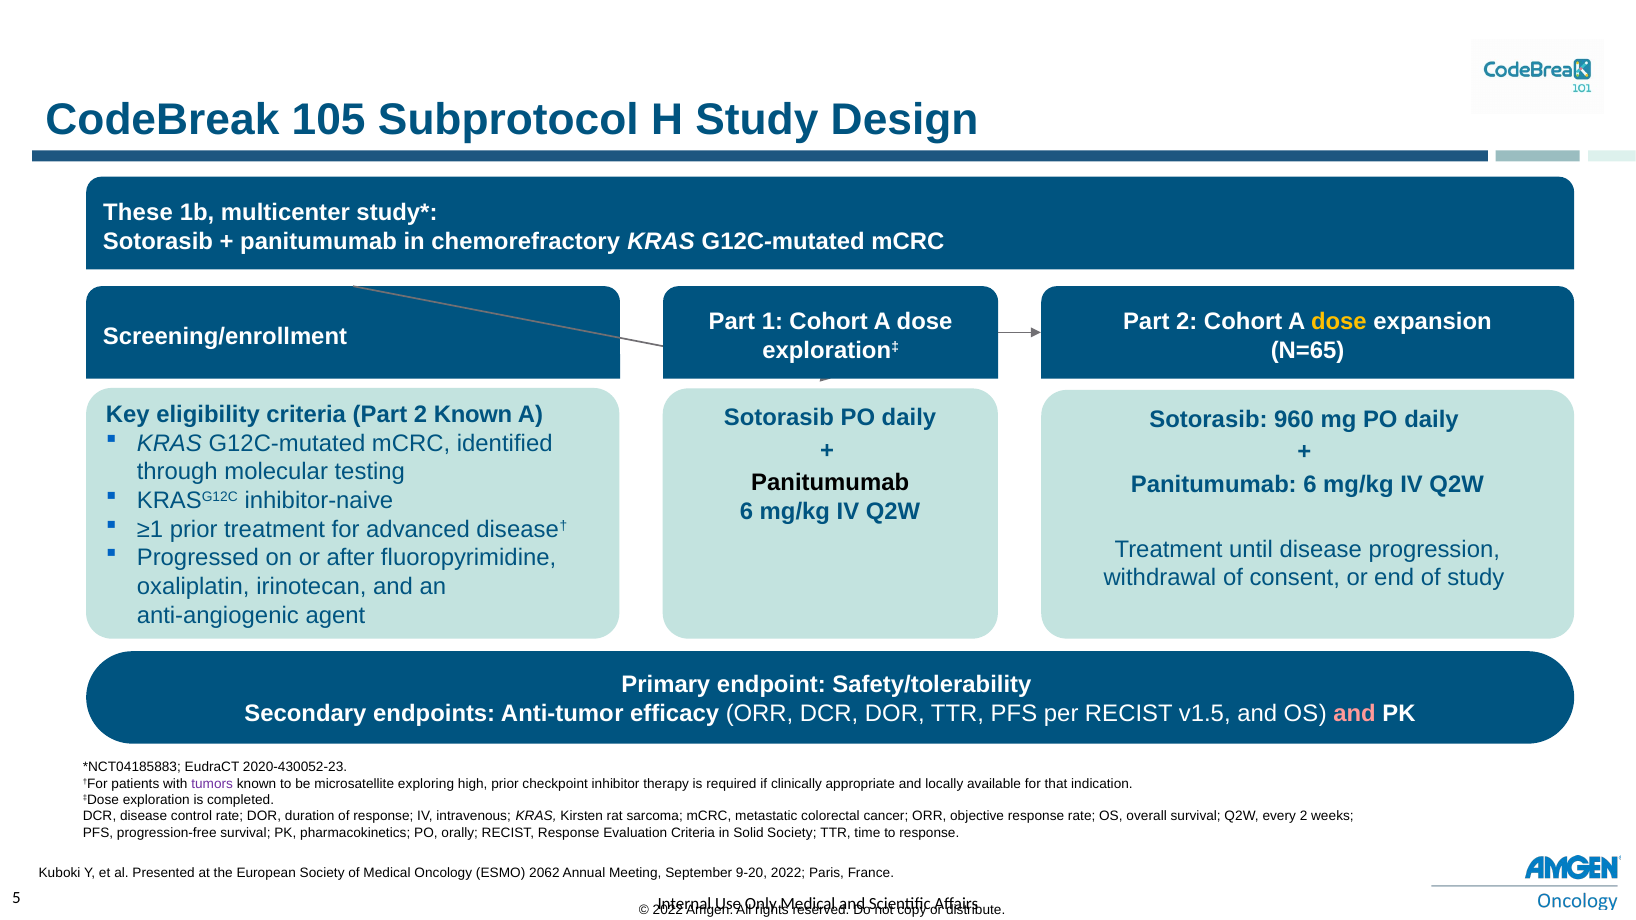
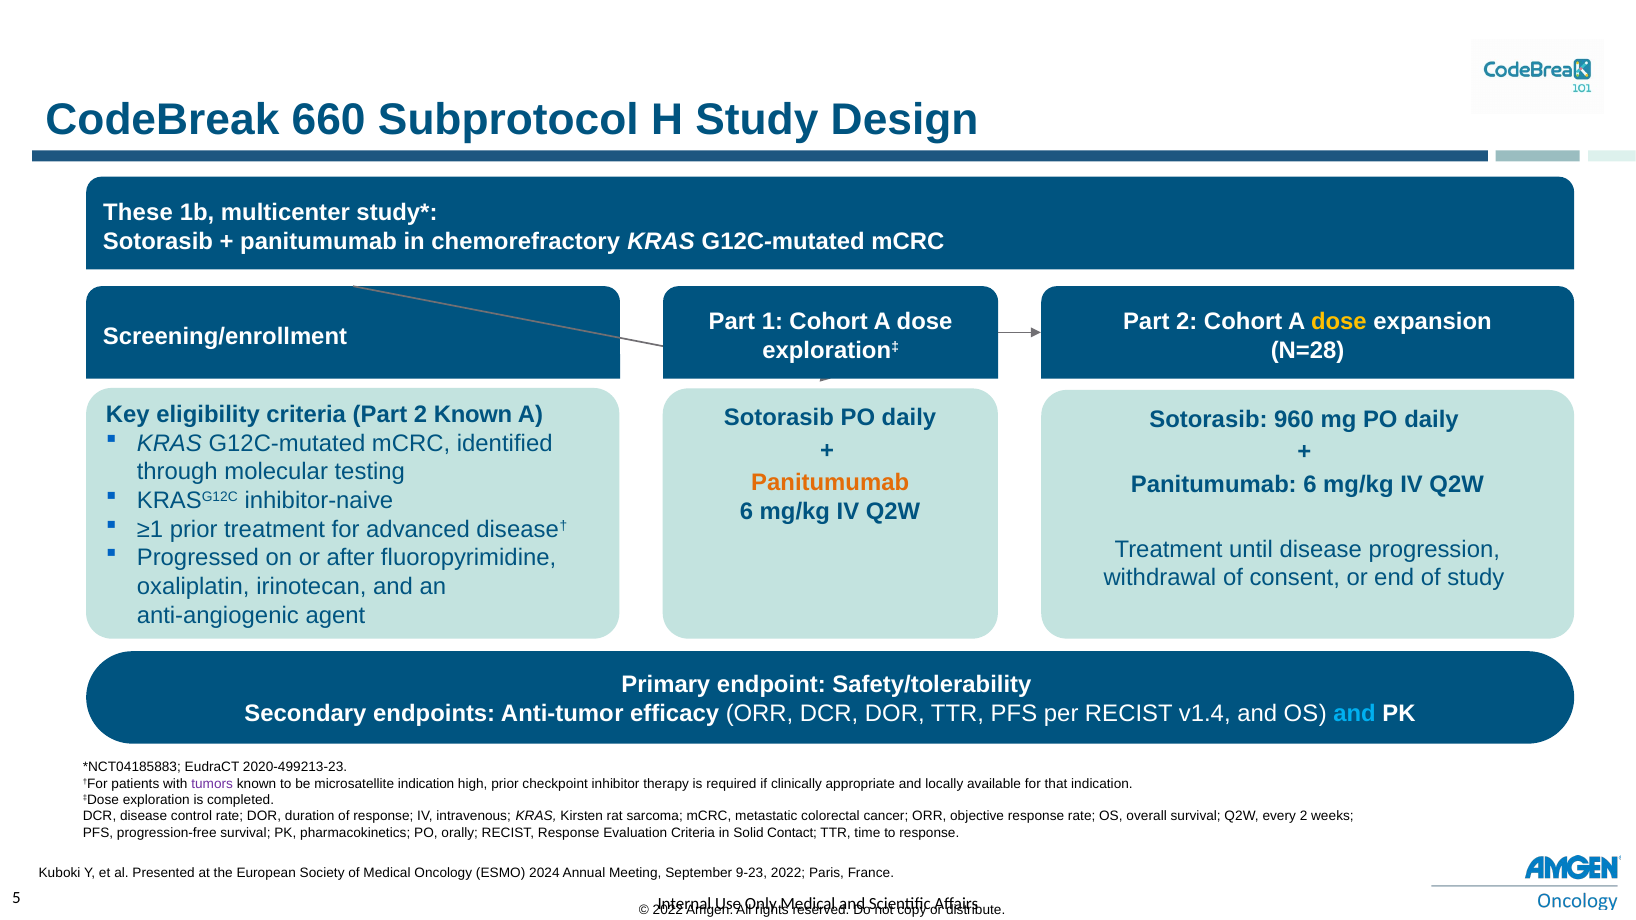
105: 105 -> 660 (329, 120)
N=65: N=65 -> N=28 (1308, 351)
Panitumumab colour: black -> orange (830, 483)
v1.5: v1.5 -> v1.4 (1205, 714)
and colour: pink -> light blue (1355, 714)
2020-430052-23: 2020-430052-23 -> 2020-499213-23 (295, 767)
microsatellite exploring: exploring -> indication (426, 784)
Solid Society: Society -> Contact (792, 833)
2062: 2062 -> 2024 (544, 874)
9-20: 9-20 -> 9-23 (752, 874)
